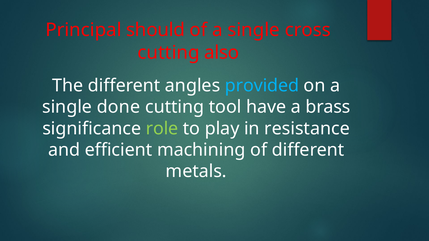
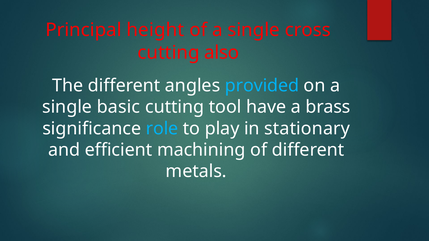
should: should -> height (155, 30)
done: done -> basic (118, 107)
role colour: light green -> light blue (162, 129)
resistance: resistance -> stationary (307, 129)
